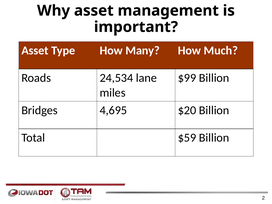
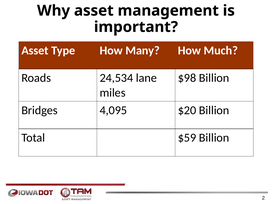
$99: $99 -> $98 (187, 78)
4,695: 4,695 -> 4,095 (113, 110)
